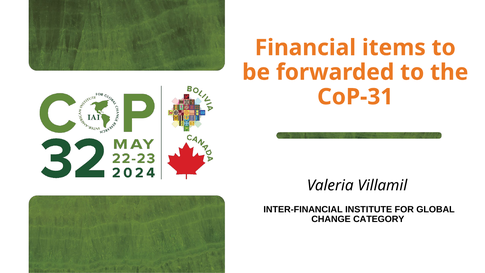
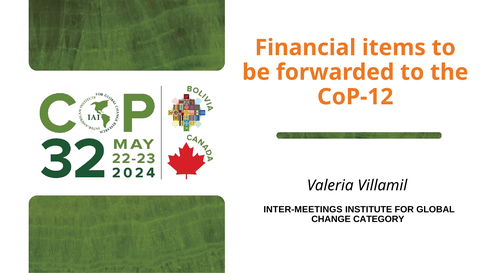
CoP-31: CoP-31 -> CoP-12 (355, 97)
INTER-FINANCIAL: INTER-FINANCIAL -> INTER-MEETINGS (303, 209)
